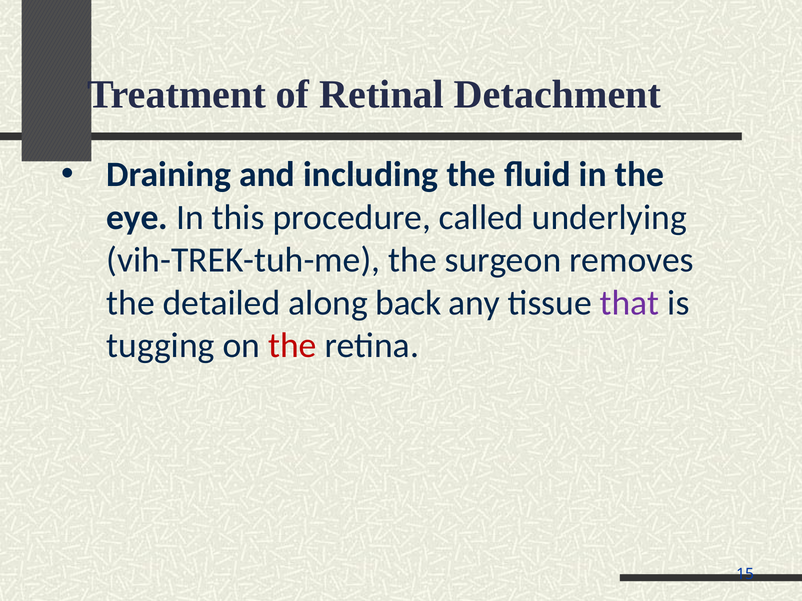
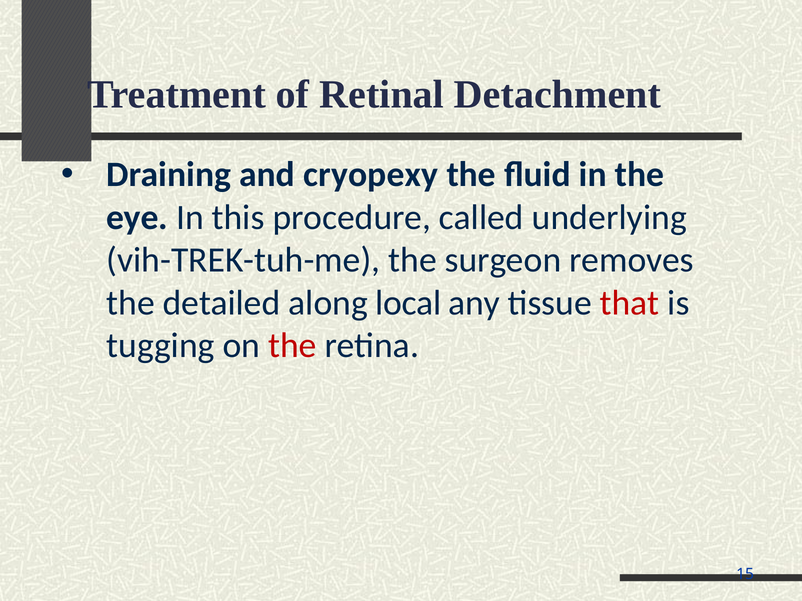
including: including -> cryopexy (371, 175)
back: back -> local (408, 303)
that colour: purple -> red (630, 303)
